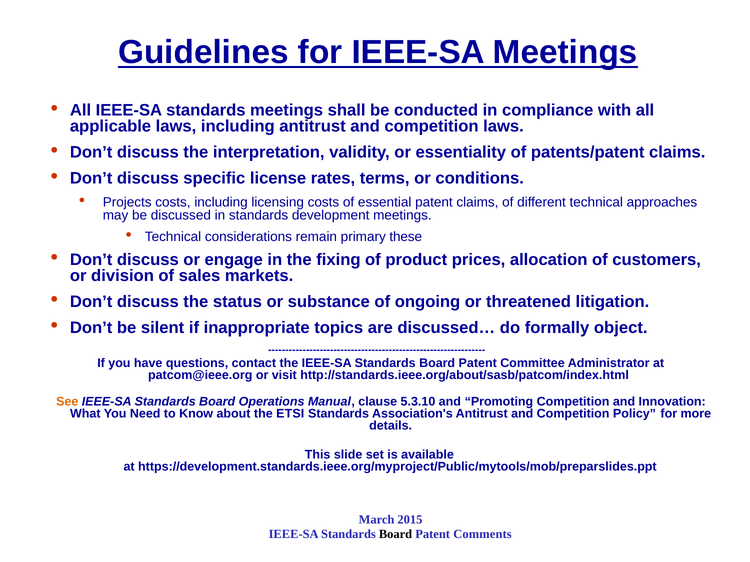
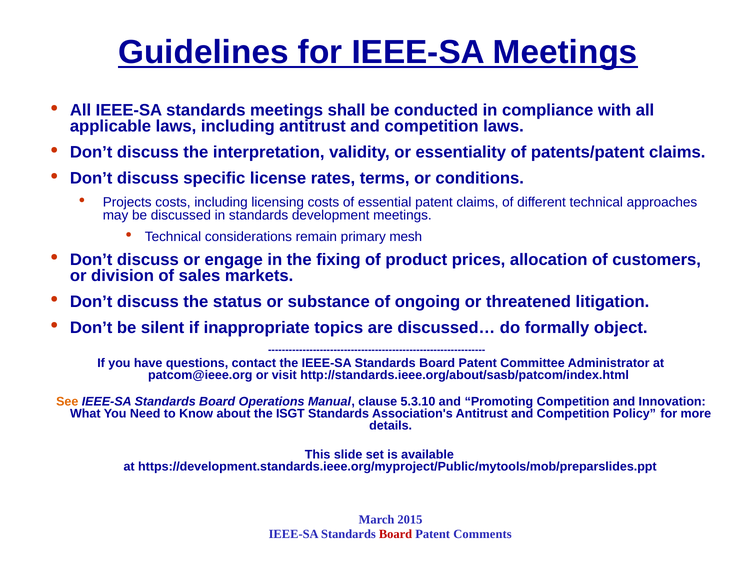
these: these -> mesh (406, 237)
ETSI: ETSI -> ISGT (290, 414)
Board colour: black -> red (396, 535)
